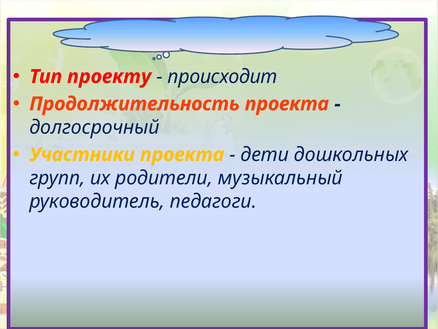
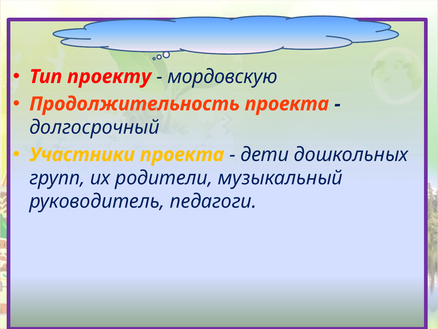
происходит: происходит -> мордовскую (223, 76)
